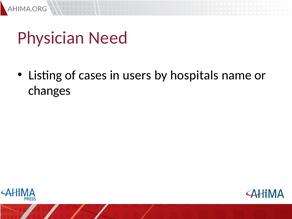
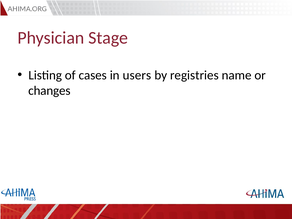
Need: Need -> Stage (108, 38)
hospitals: hospitals -> registries (194, 75)
